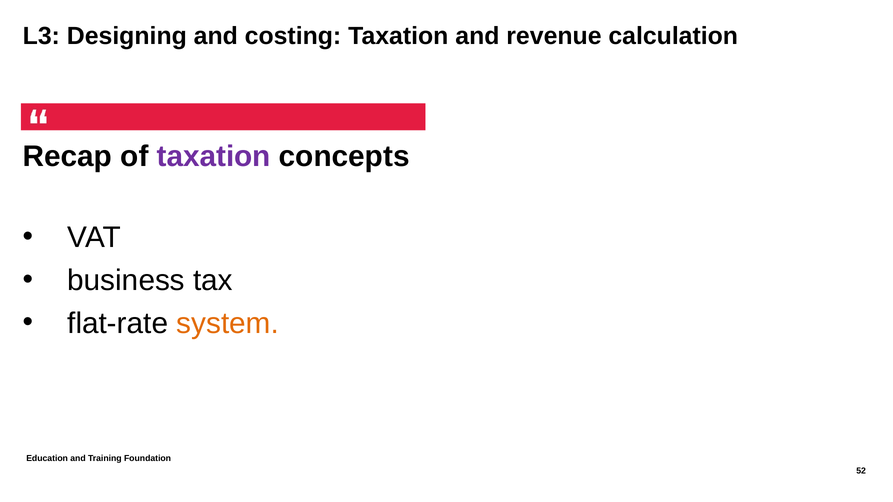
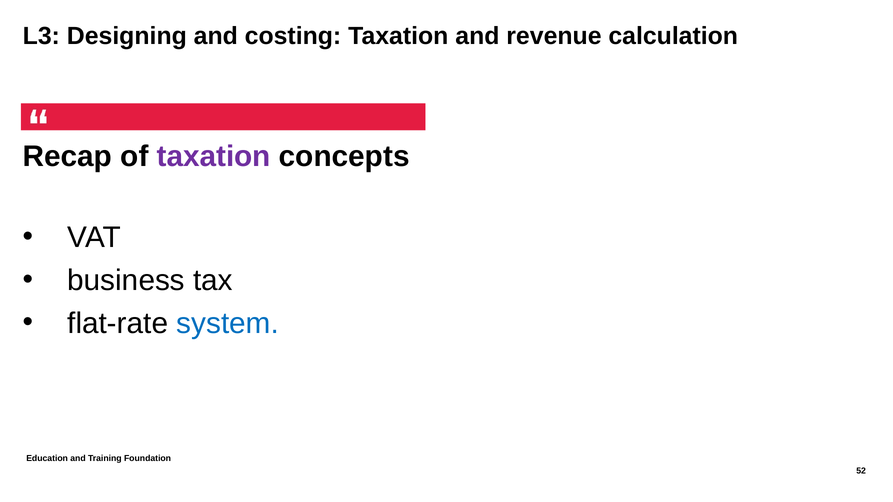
system colour: orange -> blue (228, 324)
